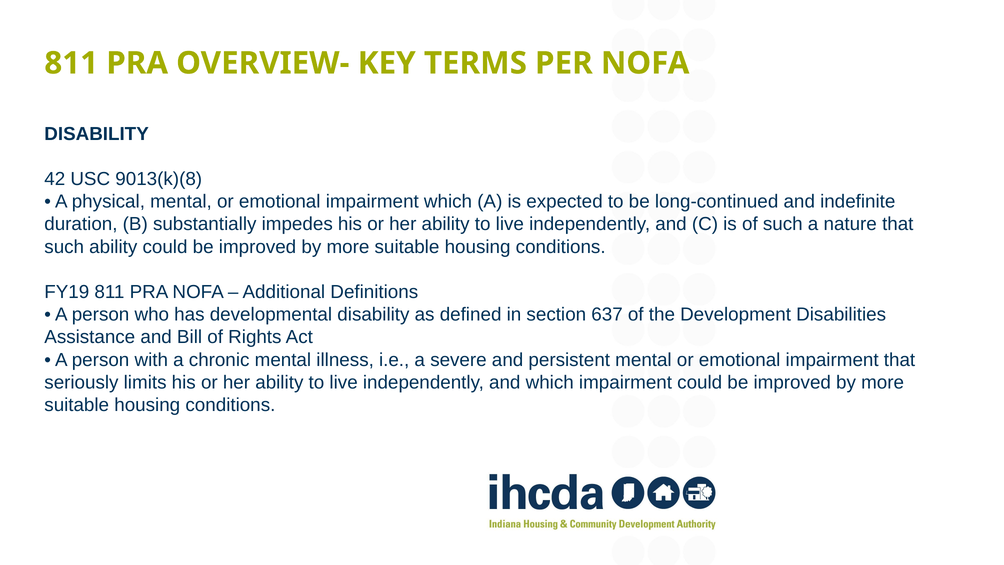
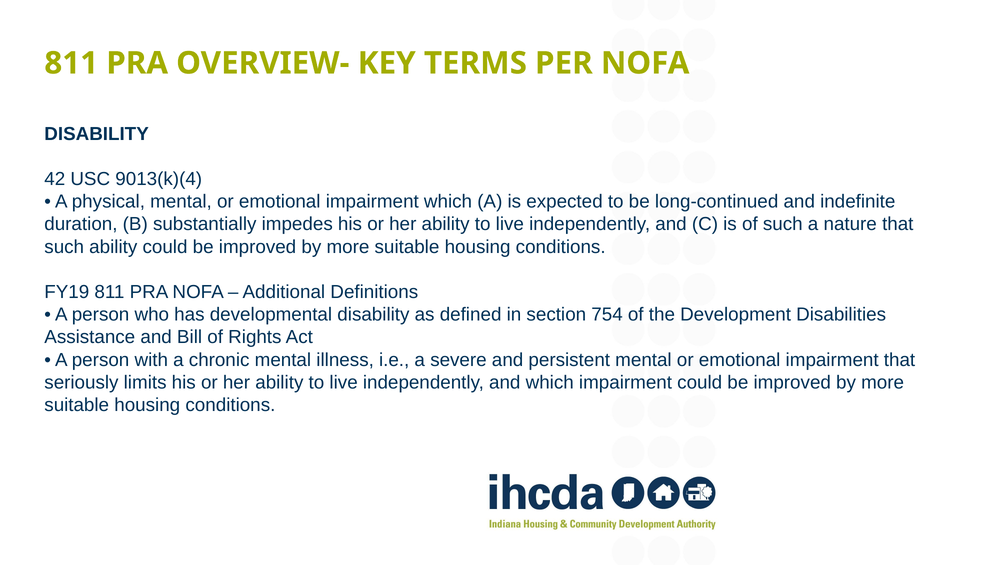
9013(k)(8: 9013(k)(8 -> 9013(k)(4 (159, 179)
637: 637 -> 754 (607, 315)
